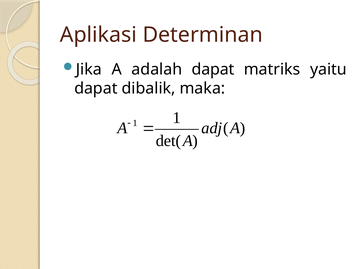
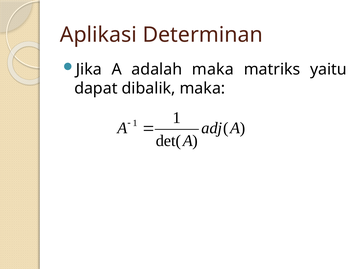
adalah dapat: dapat -> maka (213, 69)
